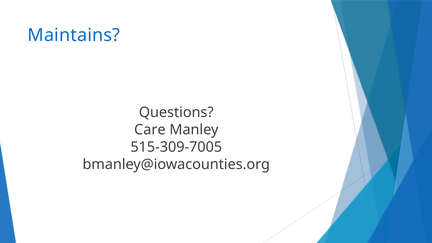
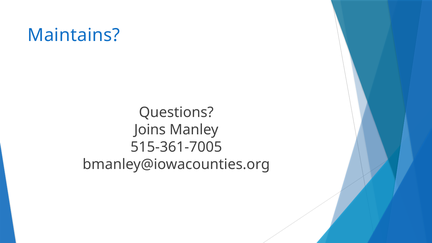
Care: Care -> Joins (150, 130)
515-309-7005: 515-309-7005 -> 515-361-7005 (176, 147)
